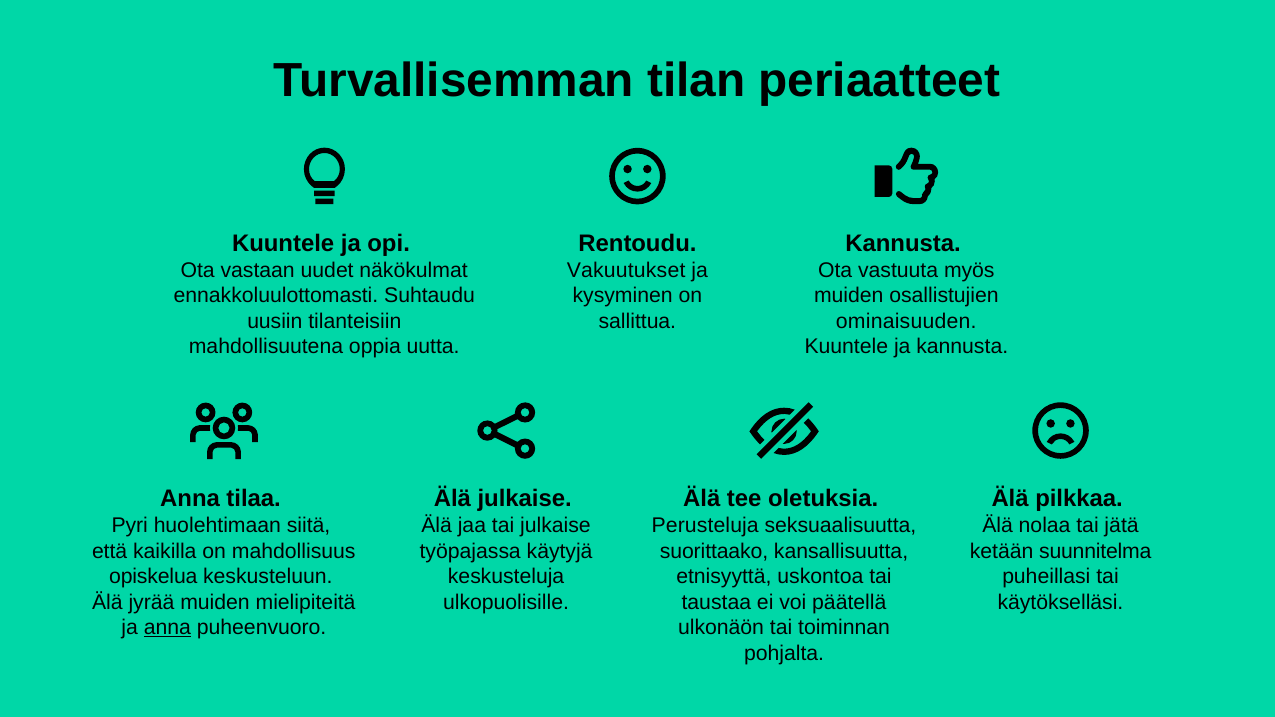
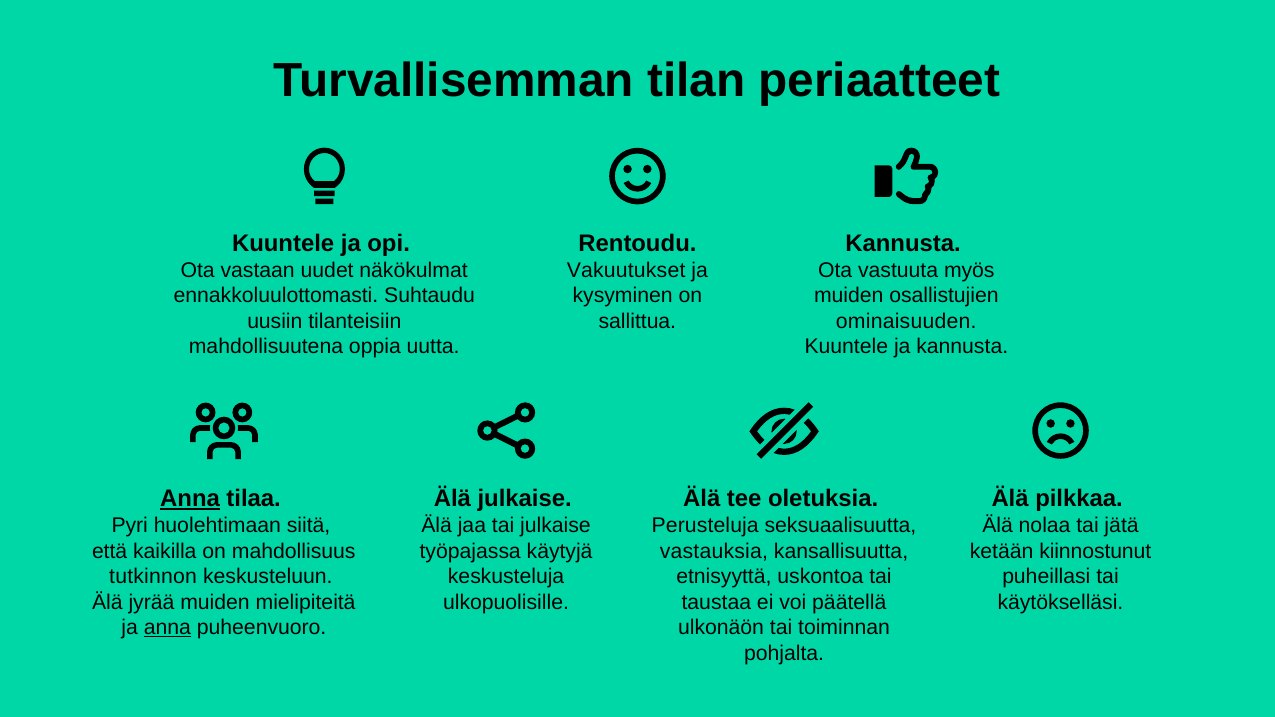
Anna underline: none -> present (190, 499)
suorittaako: suorittaako -> vastauksia (714, 551)
suunnitelma: suunnitelma -> kiinnostunut (1095, 551)
opiskelua: opiskelua -> tutkinnon (153, 577)
